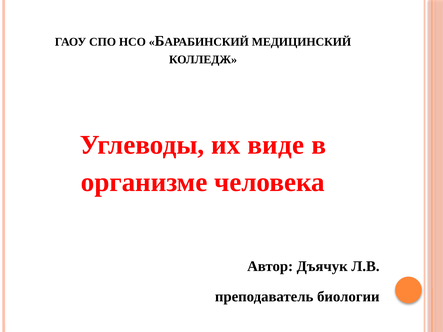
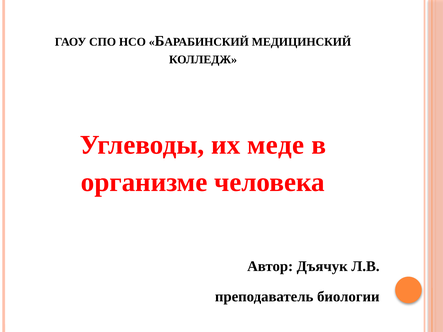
виде: виде -> меде (276, 145)
